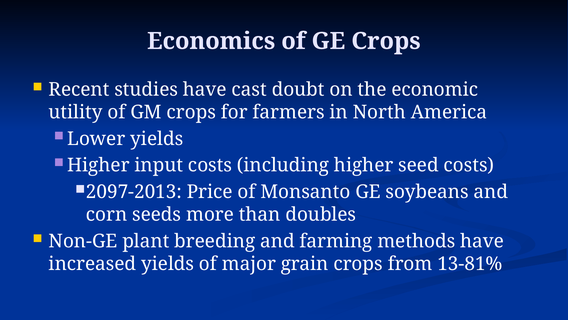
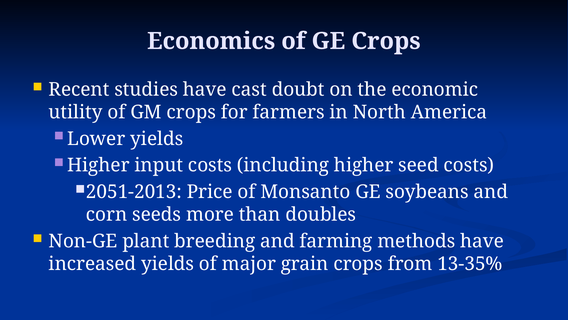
2097-2013: 2097-2013 -> 2051-2013 (134, 192)
13-81%: 13-81% -> 13-35% (470, 264)
